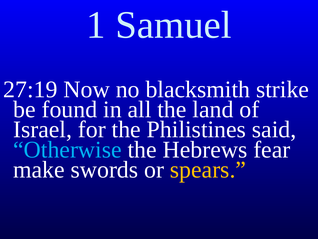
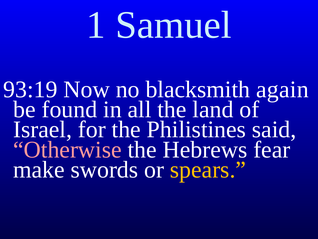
27:19: 27:19 -> 93:19 (30, 89)
strike: strike -> again (282, 89)
Otherwise colour: light blue -> pink (67, 149)
